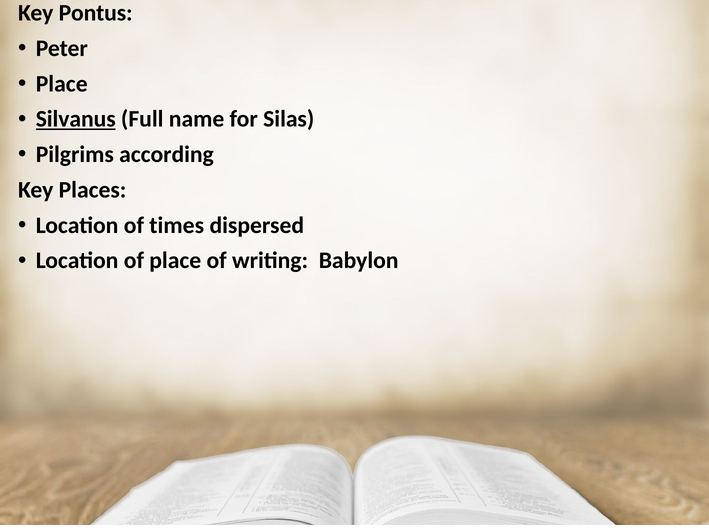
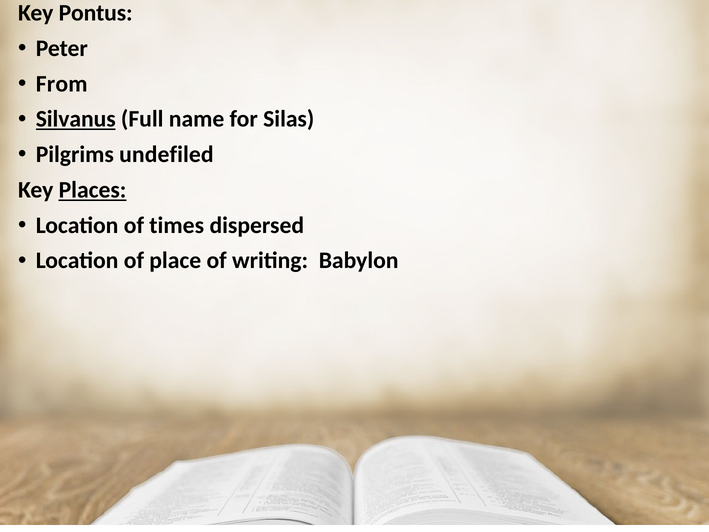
Place: Place -> From (62, 84)
according: according -> undefiled (166, 154)
Places underline: none -> present (92, 190)
